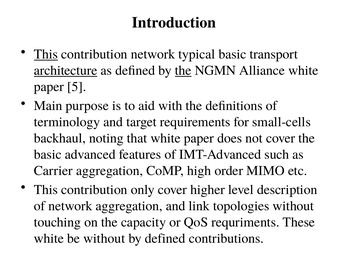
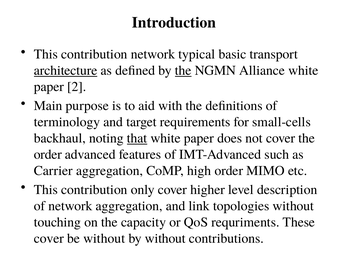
This underline: present -> none (46, 54)
5: 5 -> 2 (77, 87)
that underline: none -> present (137, 138)
basic: basic -> order (48, 154)
white: white -> cover (49, 238)
by defined: defined -> without (165, 238)
